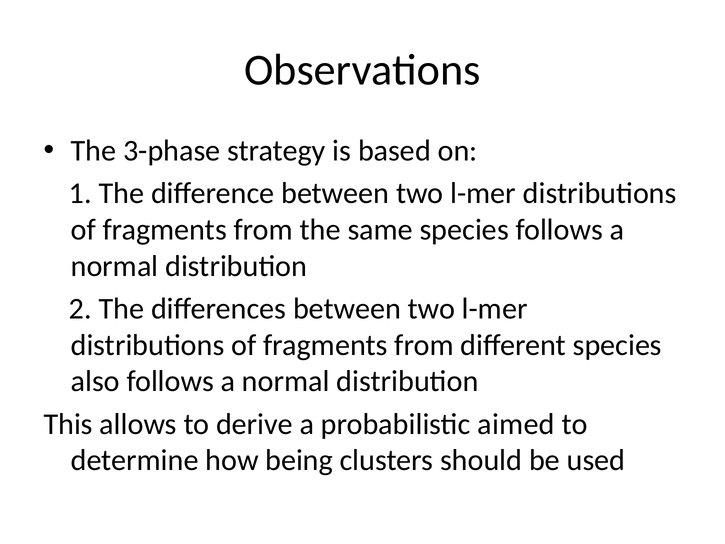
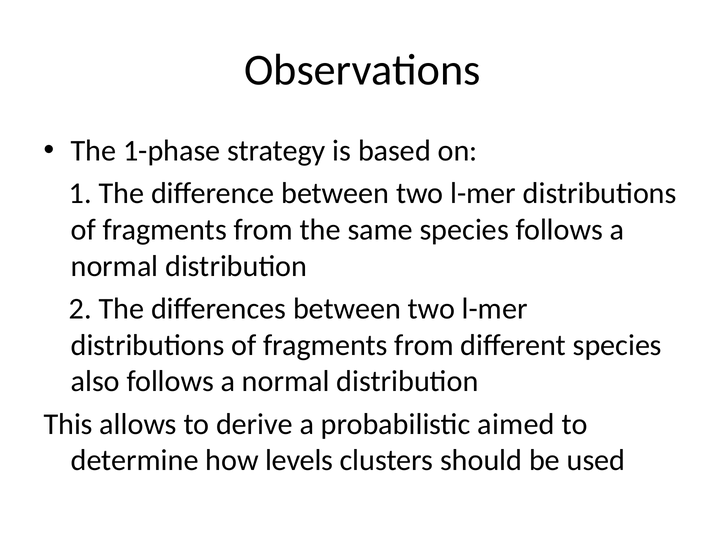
3-phase: 3-phase -> 1-phase (172, 151)
being: being -> levels (299, 460)
